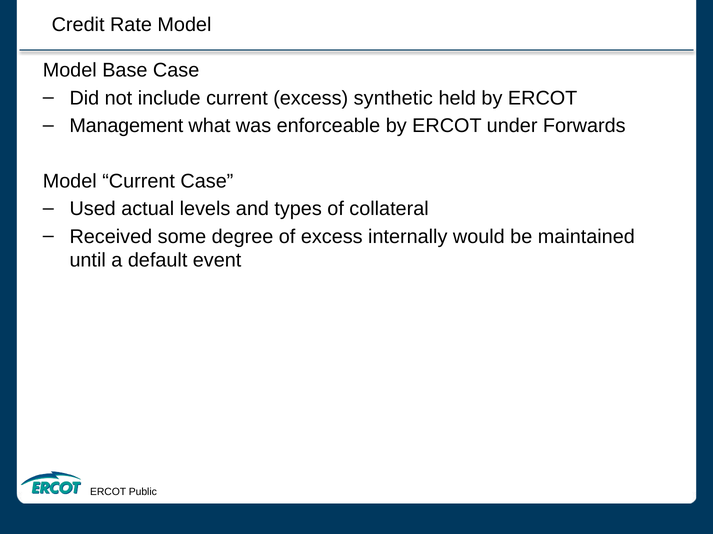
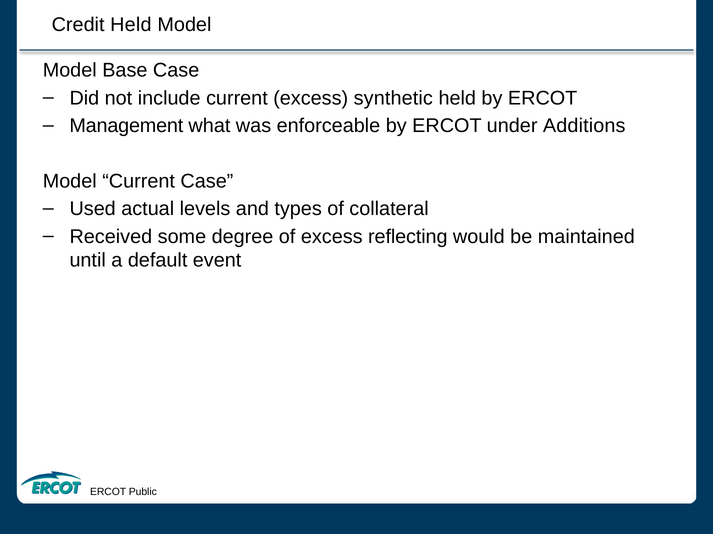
Credit Rate: Rate -> Held (131, 25)
Forwards: Forwards -> Additions (584, 126)
internally: internally -> reflecting (408, 237)
